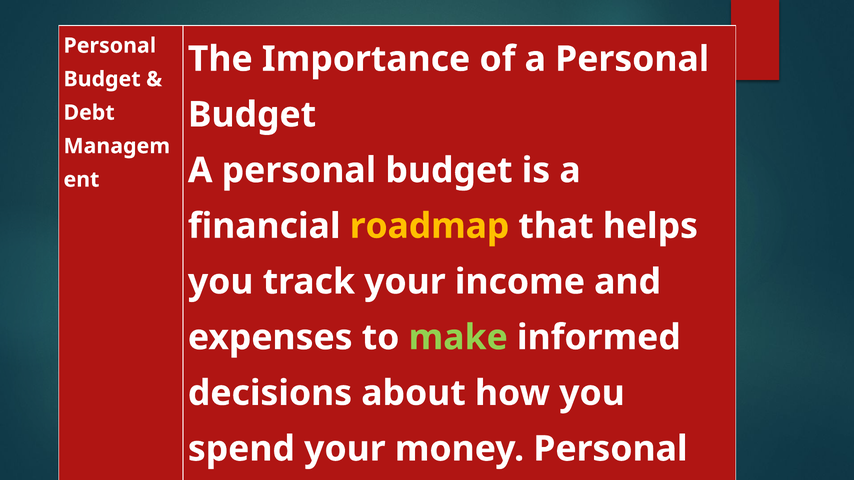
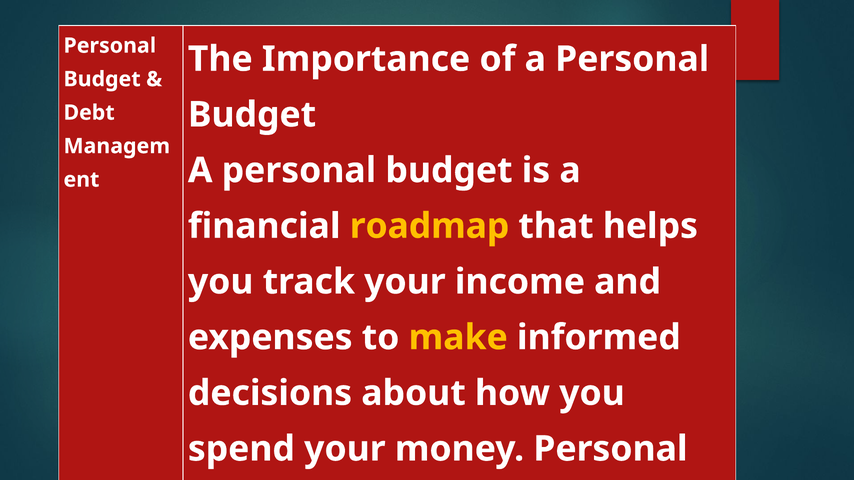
make colour: light green -> yellow (458, 338)
